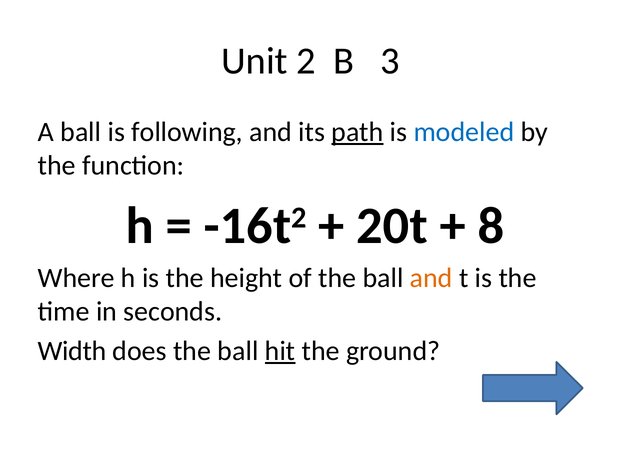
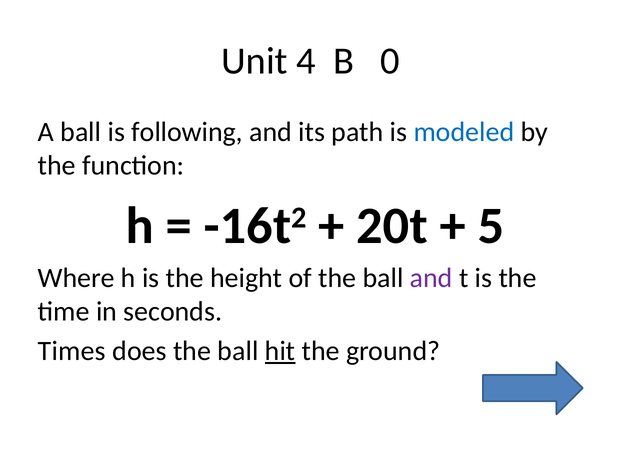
2: 2 -> 4 (306, 61)
3: 3 -> 0 (390, 61)
path underline: present -> none (357, 132)
8: 8 -> 5 (491, 226)
and colour: orange -> purple (431, 278)
Width: Width -> Times (72, 351)
